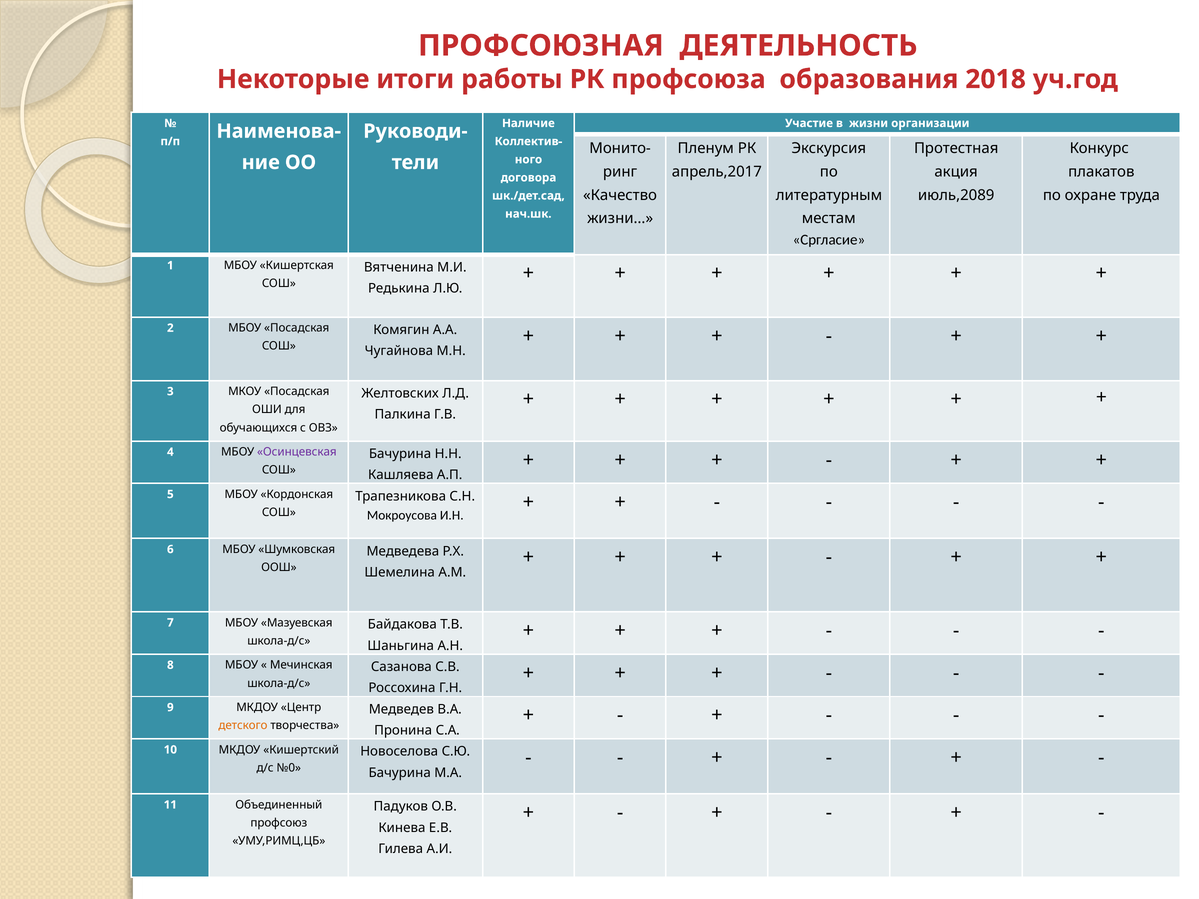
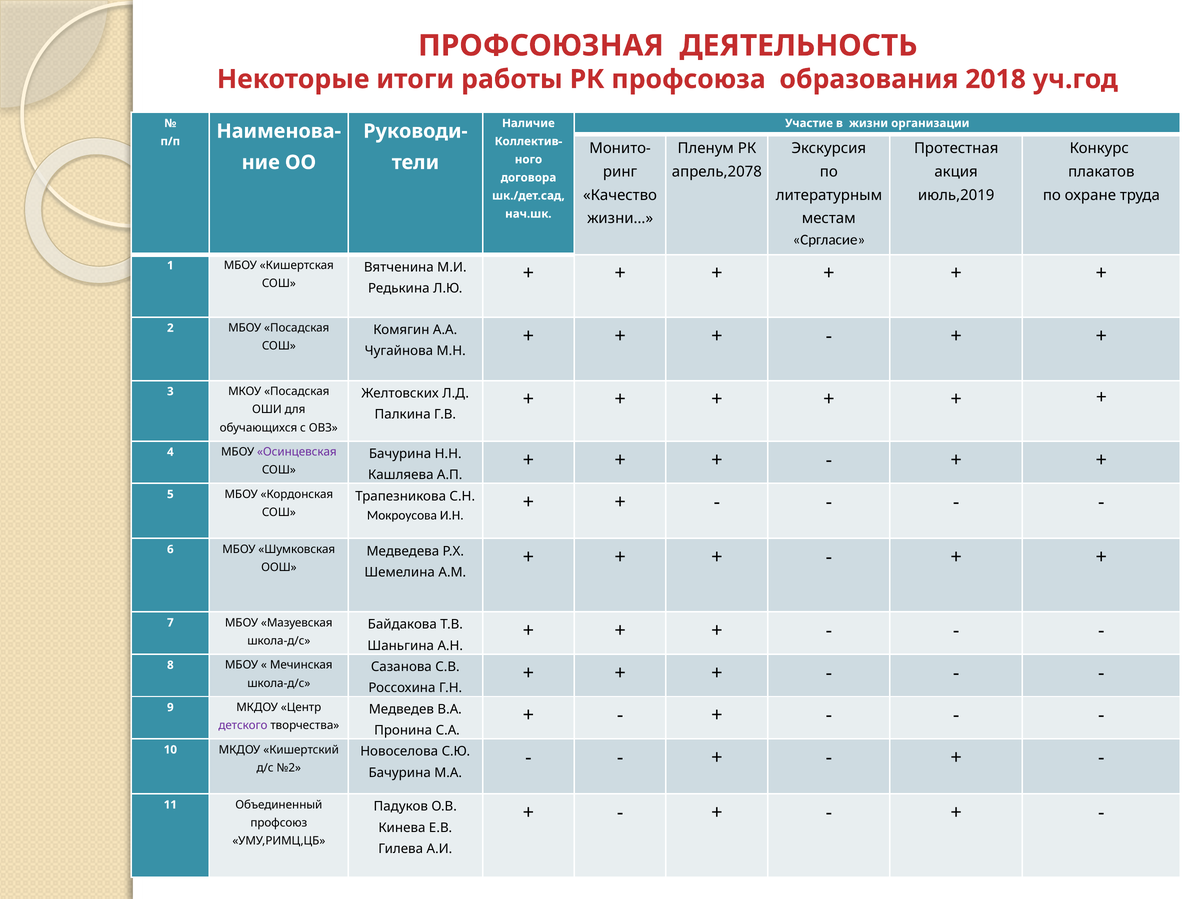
апрель,2017: апрель,2017 -> апрель,2078 (717, 172)
июль,2089: июль,2089 -> июль,2019 (956, 195)
детского colour: orange -> purple (243, 726)
№0: №0 -> №2 (289, 768)
